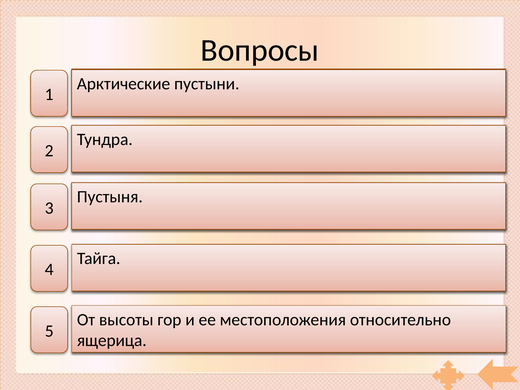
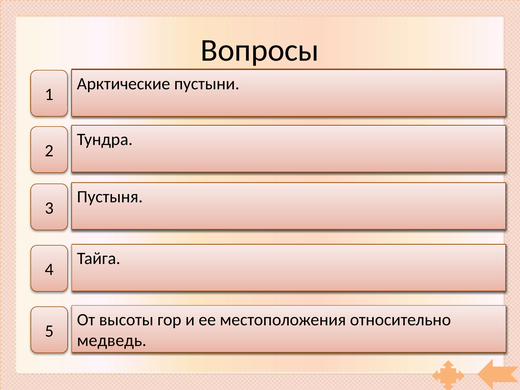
ящерица: ящерица -> медведь (112, 341)
